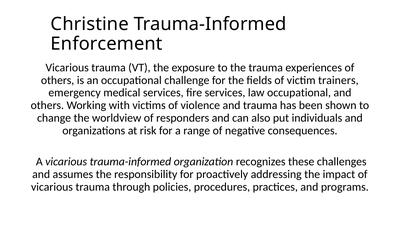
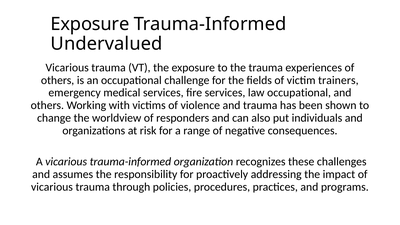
Christine: Christine -> Exposure (90, 24)
Enforcement: Enforcement -> Undervalued (107, 44)
